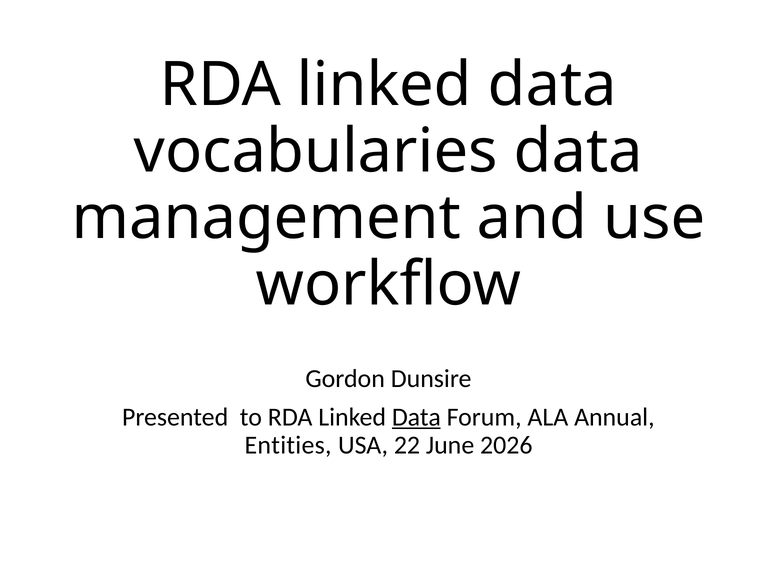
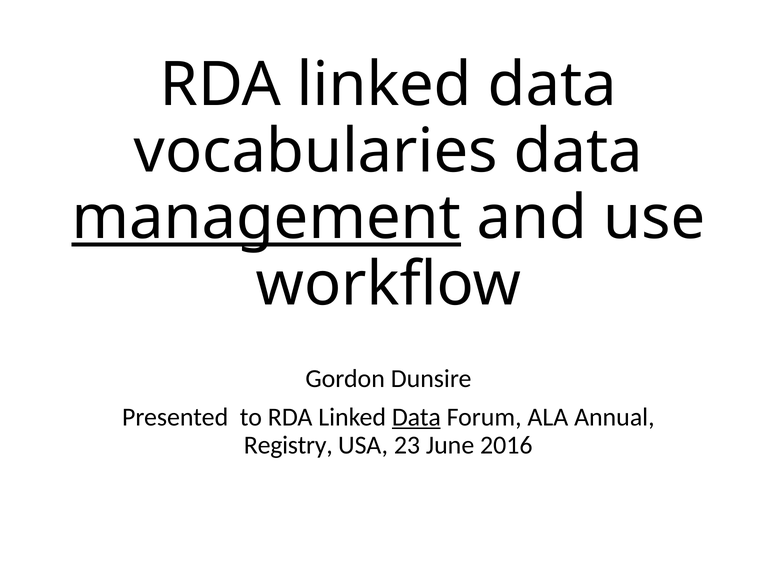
management underline: none -> present (266, 218)
Entities: Entities -> Registry (288, 445)
22: 22 -> 23 (407, 445)
2026: 2026 -> 2016 (506, 445)
